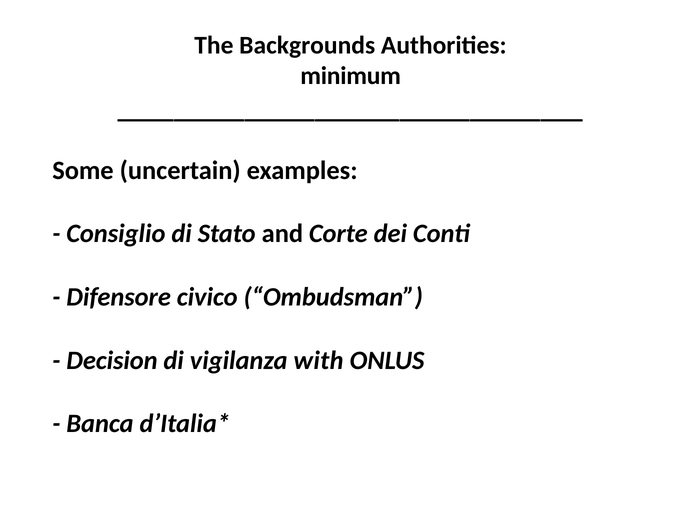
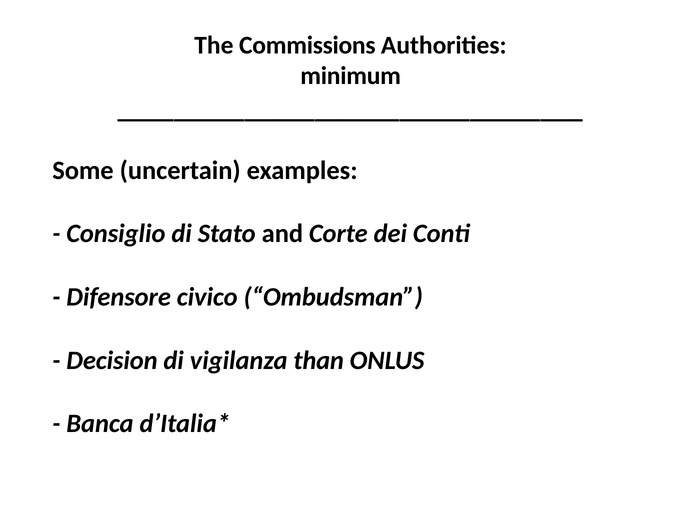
Backgrounds: Backgrounds -> Commissions (307, 45)
with: with -> than (319, 360)
